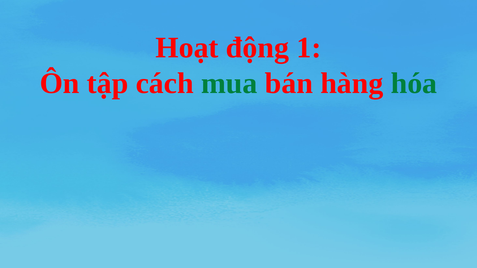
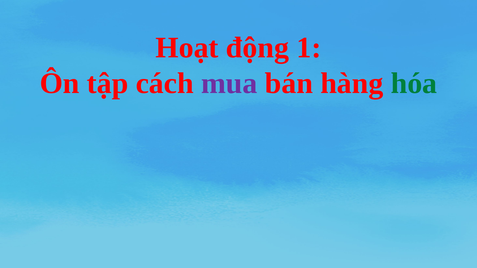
mua colour: green -> purple (229, 83)
